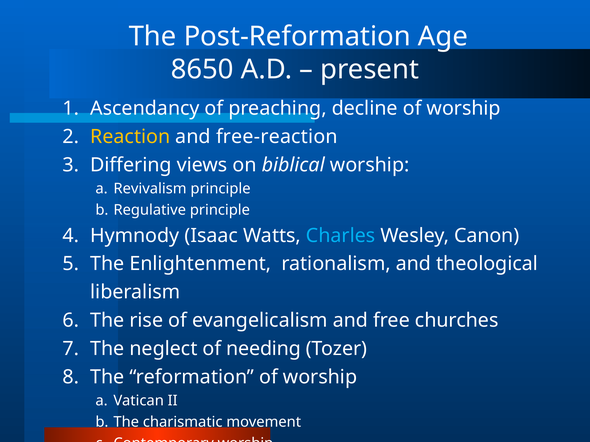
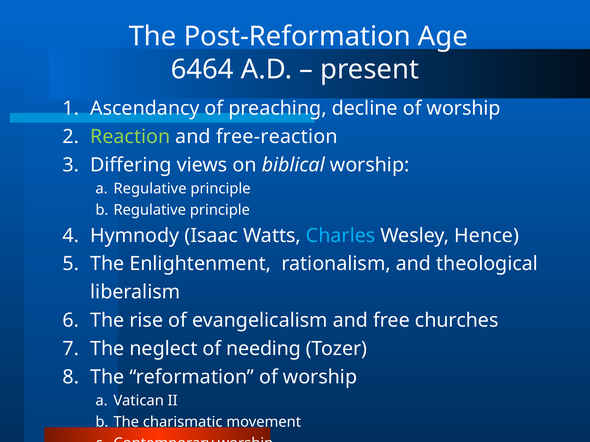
8650: 8650 -> 6464 (202, 69)
Reaction colour: yellow -> light green (130, 137)
Revivalism: Revivalism -> Regulative (150, 189)
Canon: Canon -> Hence (487, 236)
